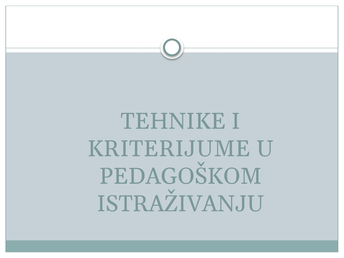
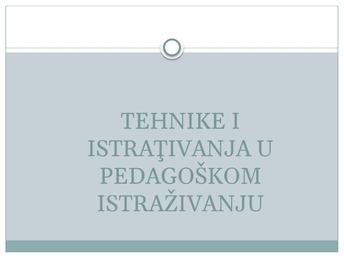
KRITERIJUME: KRITERIJUME -> ISTRAŢIVANJA (169, 149)
